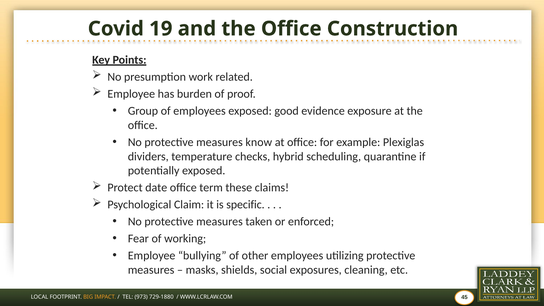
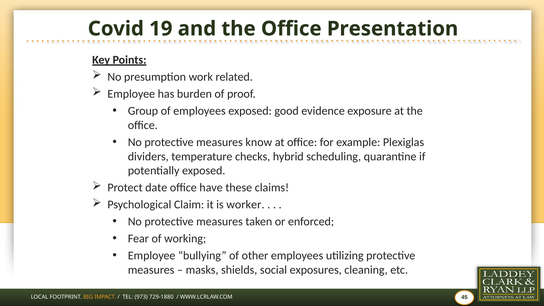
Construction: Construction -> Presentation (393, 29)
term: term -> have (211, 188)
specific: specific -> worker (245, 205)
